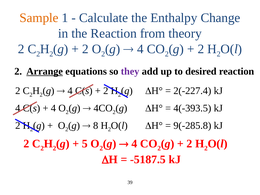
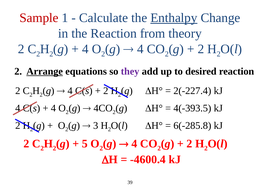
Sample colour: orange -> red (39, 18)
Enthalpy underline: none -> present (174, 18)
2: 2 -> 4 (85, 49)
8: 8 -> 3 (96, 125)
9(-285.8: 9(-285.8 -> 6(-285.8 (192, 125)
-5187.5: -5187.5 -> -4600.4 (148, 160)
